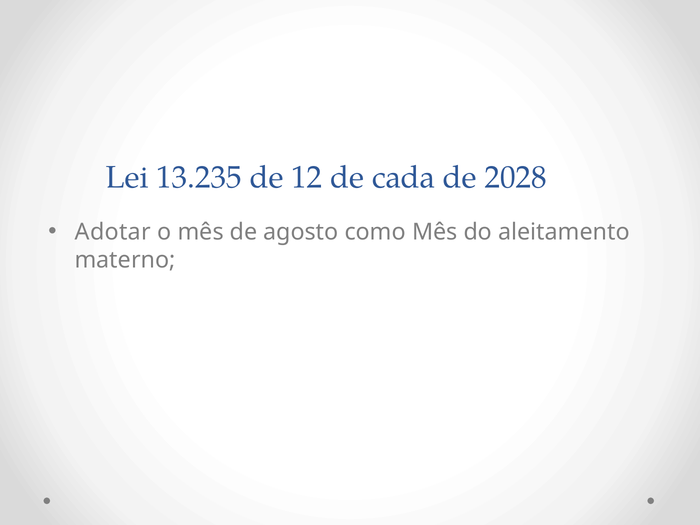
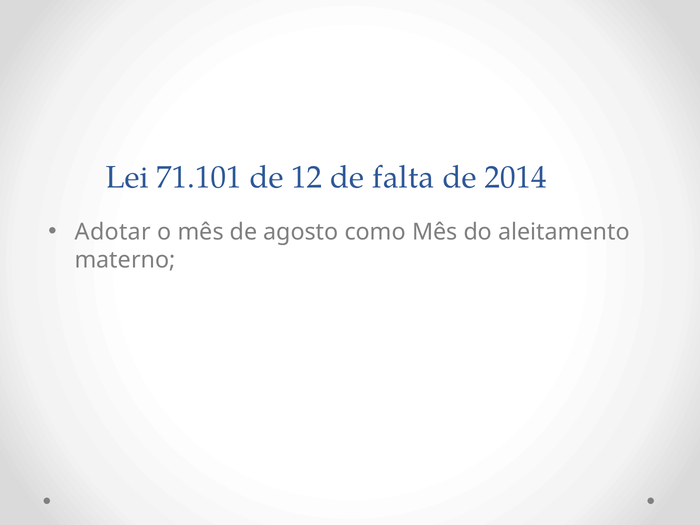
13.235: 13.235 -> 71.101 (199, 178)
cada: cada -> falta (403, 178)
2028: 2028 -> 2014 (516, 178)
